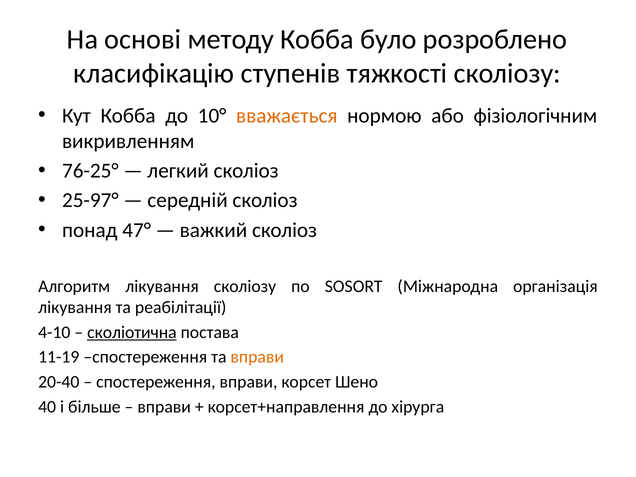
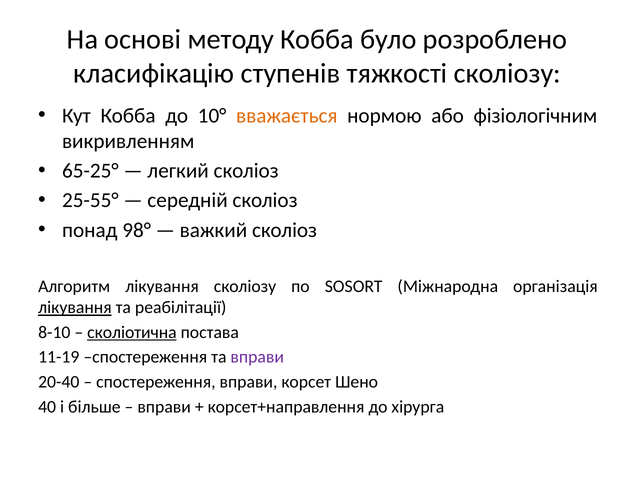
76-25°: 76-25° -> 65-25° (90, 171)
25-97°: 25-97° -> 25-55° (90, 200)
47°: 47° -> 98° (137, 230)
лікування underline: none -> present (75, 308)
4-10: 4-10 -> 8-10 (54, 332)
вправи colour: orange -> purple (257, 357)
